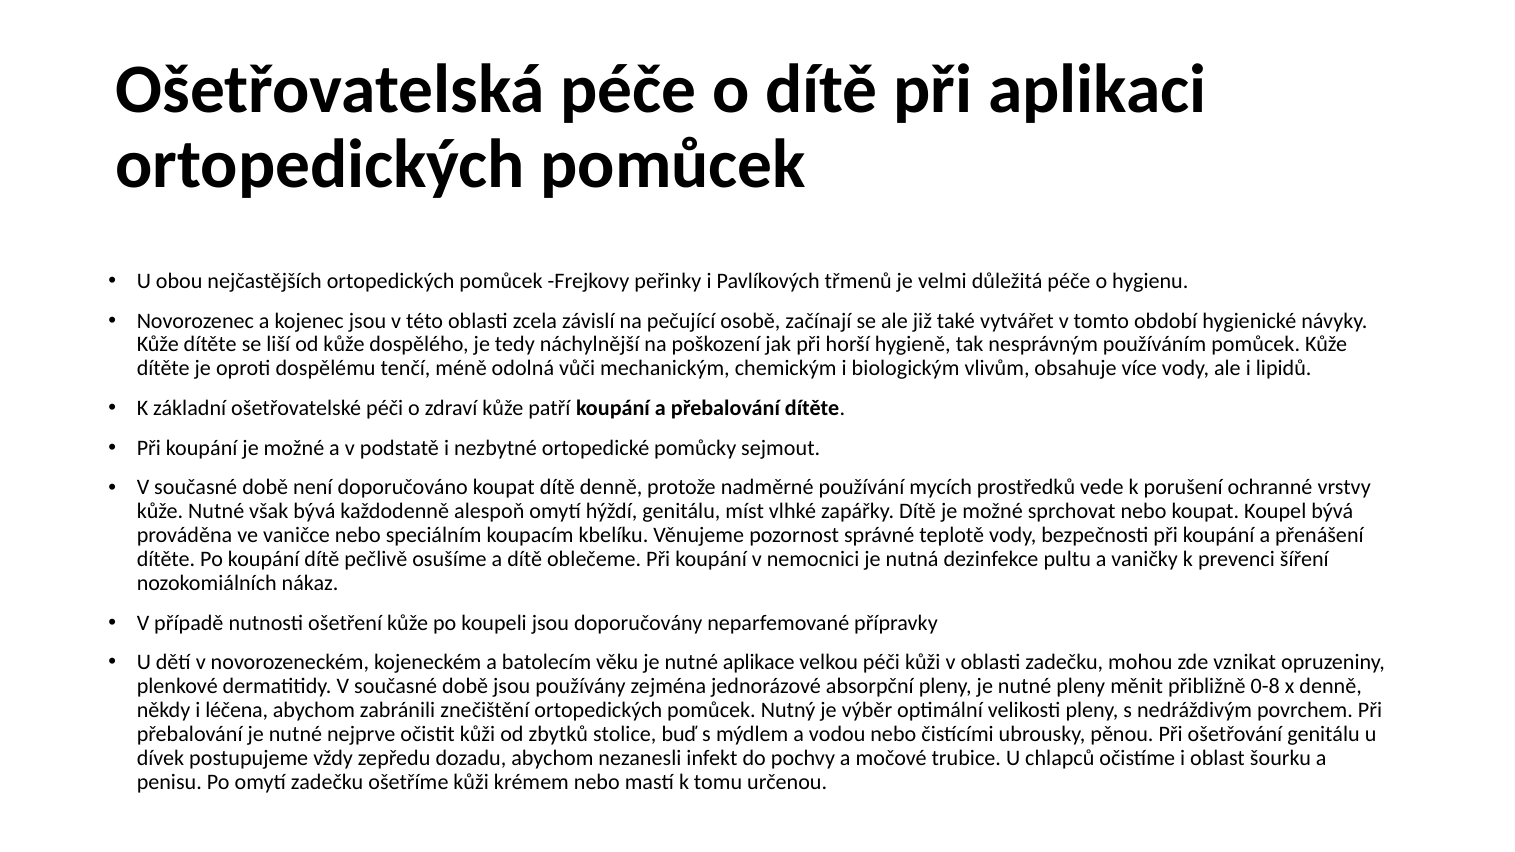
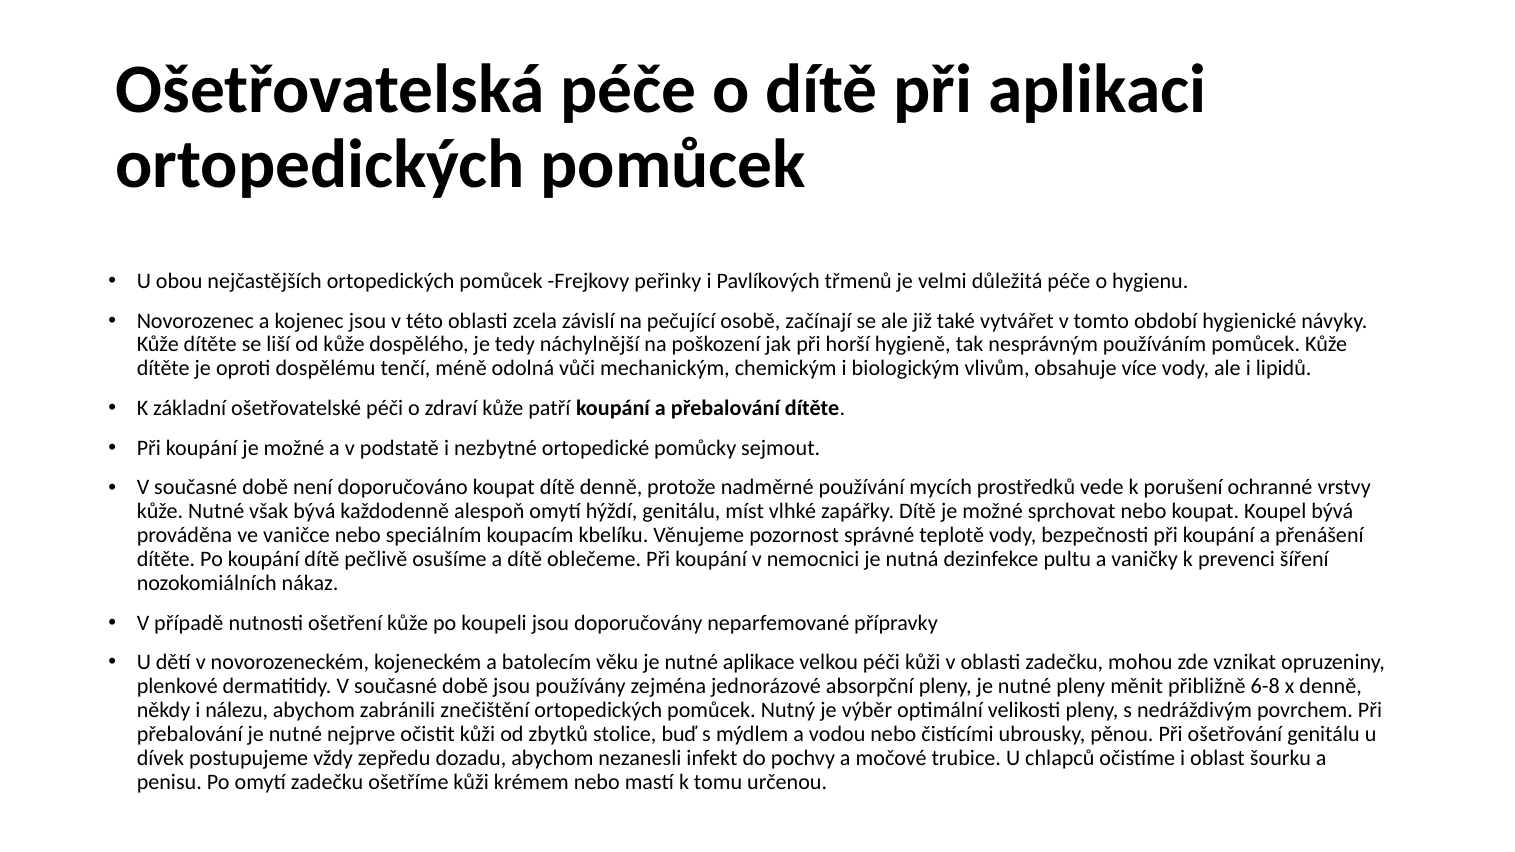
0-8: 0-8 -> 6-8 (1265, 686)
léčena: léčena -> nálezu (237, 710)
